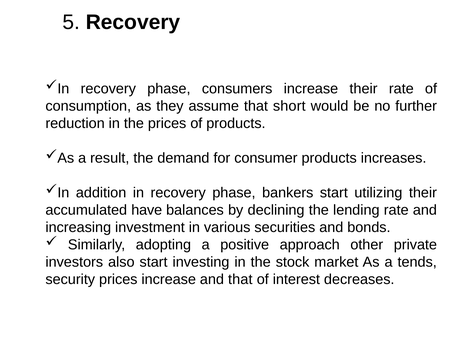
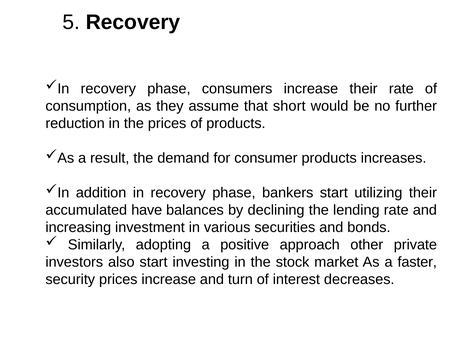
tends: tends -> faster (417, 262)
and that: that -> turn (240, 279)
